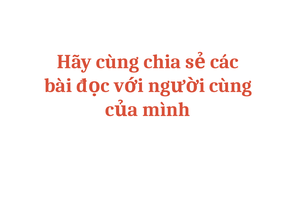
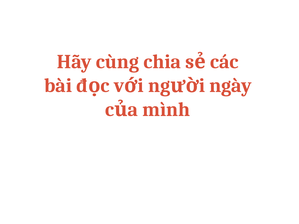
cùng: cùng -> ngày (230, 86)
